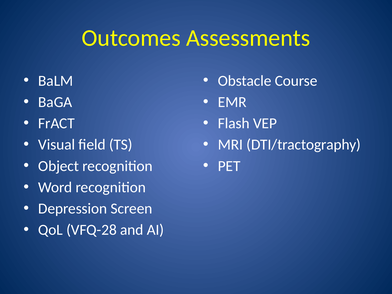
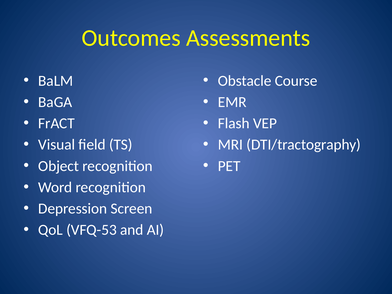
VFQ-28: VFQ-28 -> VFQ-53 (92, 230)
